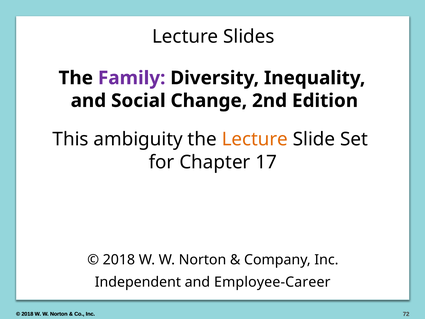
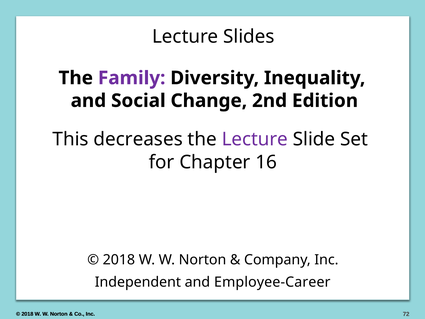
ambiguity: ambiguity -> decreases (138, 139)
Lecture colour: orange -> purple (255, 139)
17: 17 -> 16 (266, 162)
